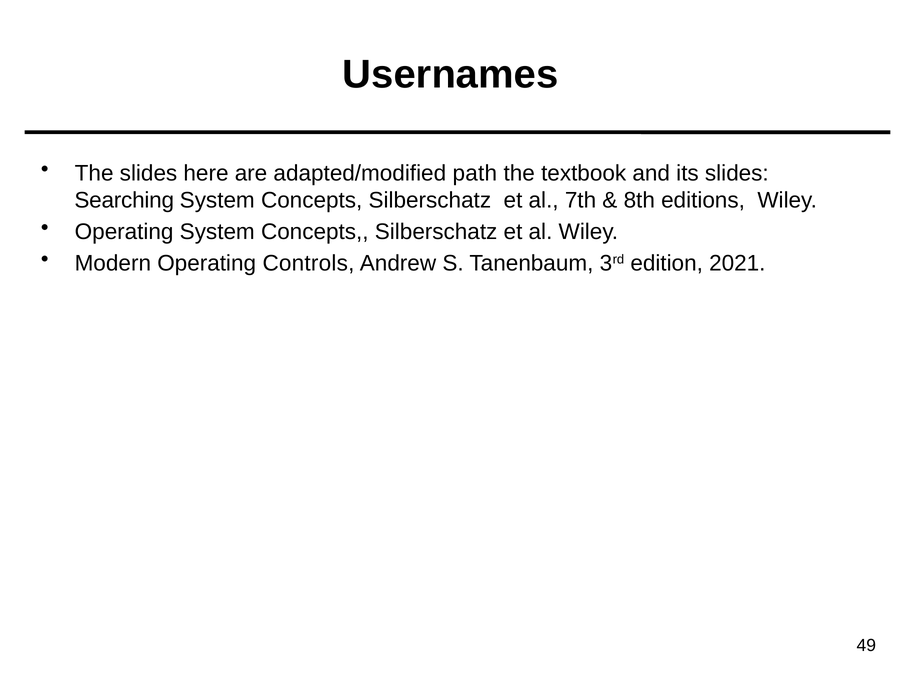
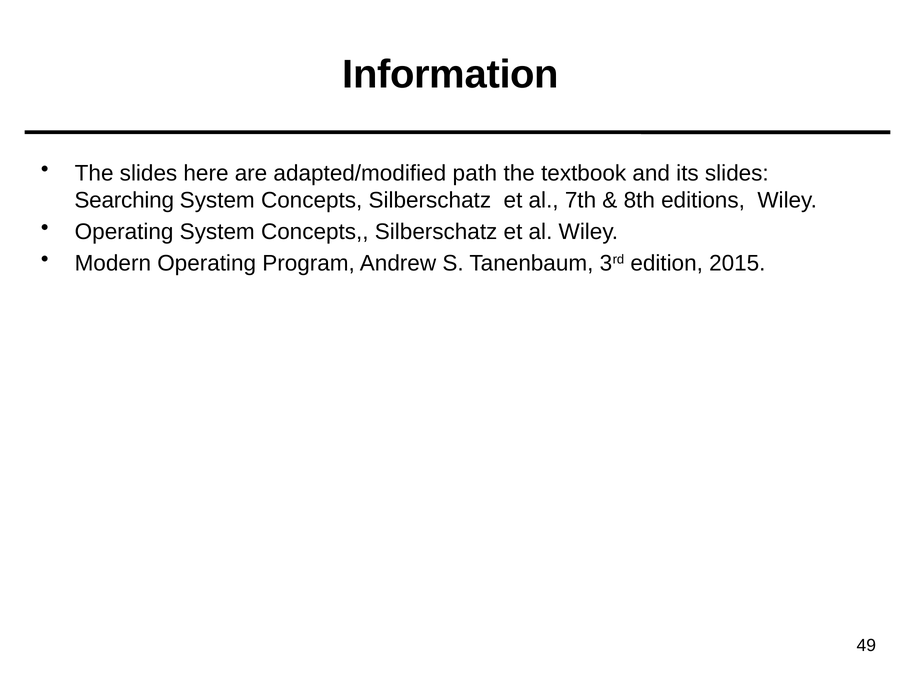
Usernames: Usernames -> Information (451, 75)
Controls: Controls -> Program (309, 263)
2021: 2021 -> 2015 (737, 263)
